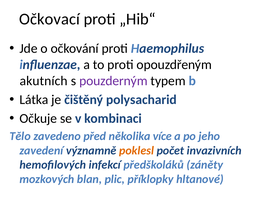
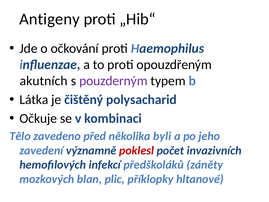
Očkovací: Očkovací -> Antigeny (49, 19)
více: více -> byli (162, 136)
poklesl colour: orange -> red (137, 150)
